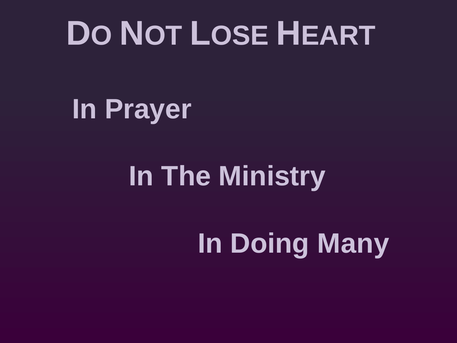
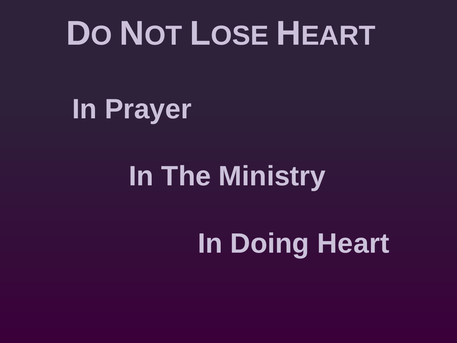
Many: Many -> Heart (353, 243)
